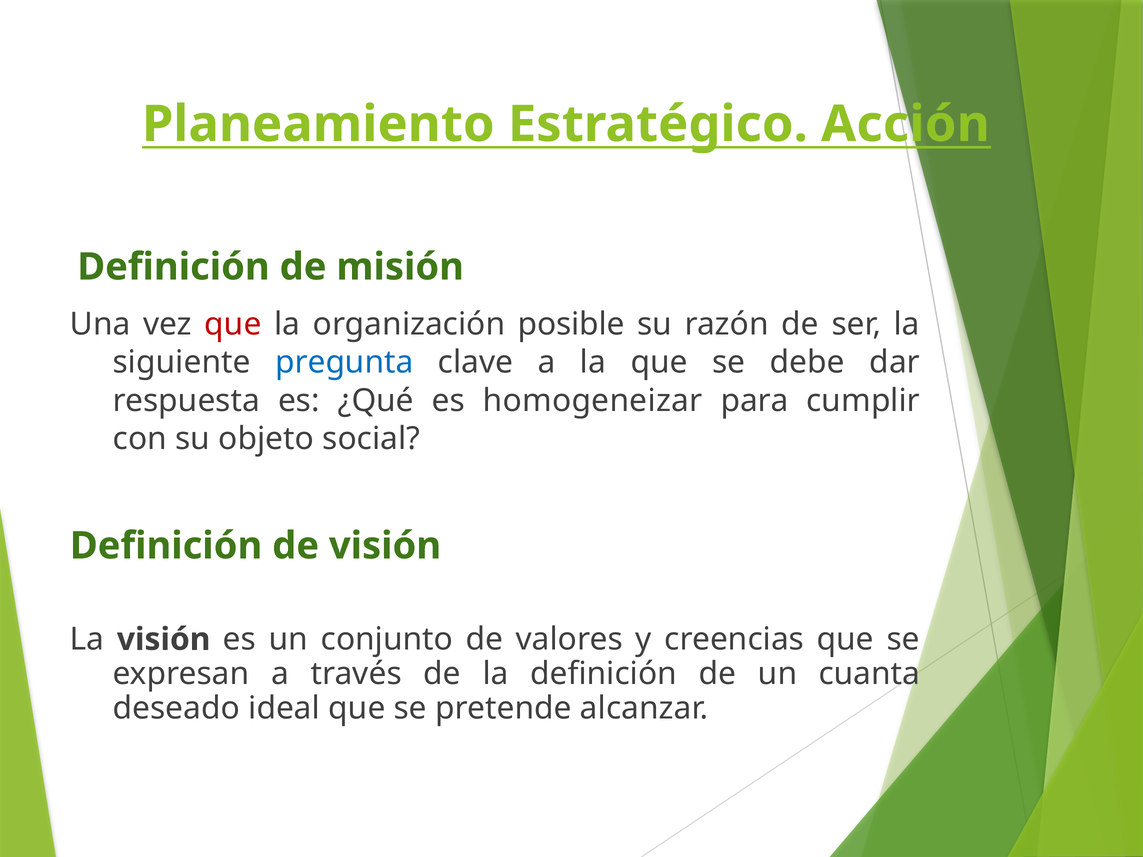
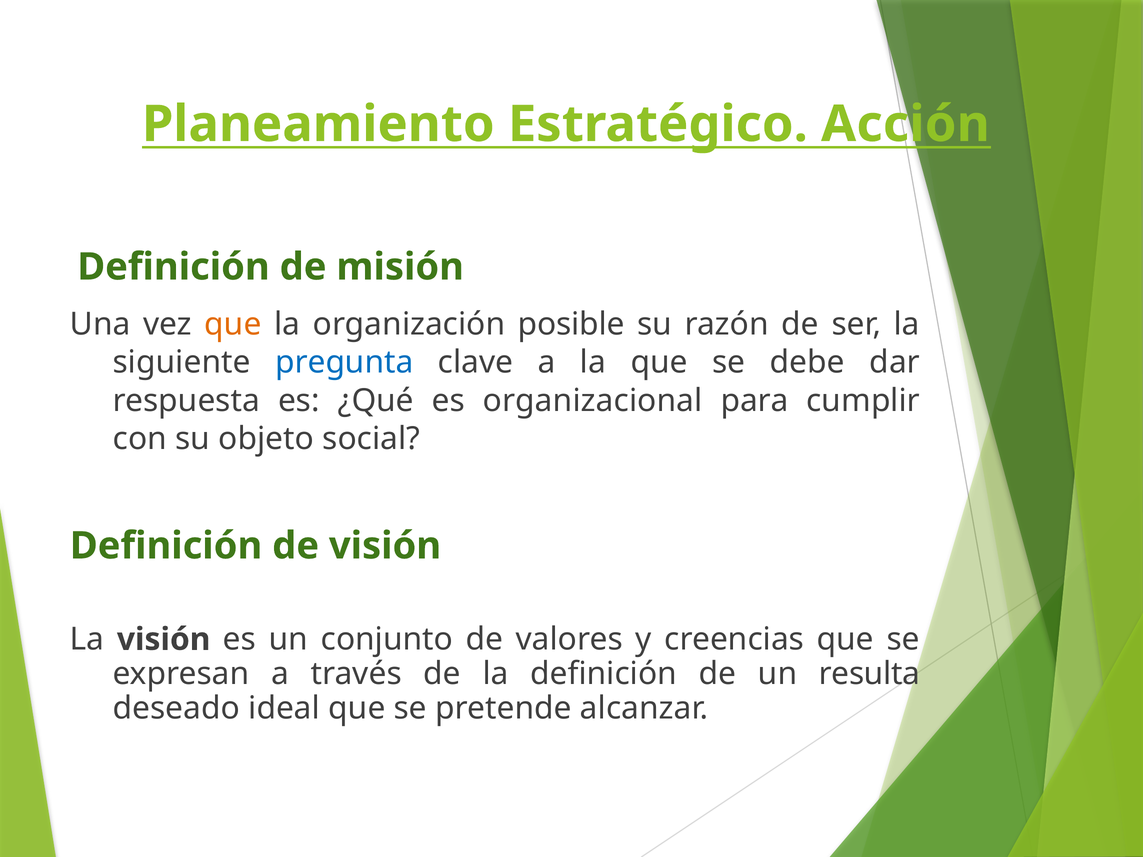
que colour: red -> orange (233, 324)
homogeneizar: homogeneizar -> organizacional (593, 401)
cuanta: cuanta -> resulta (869, 674)
